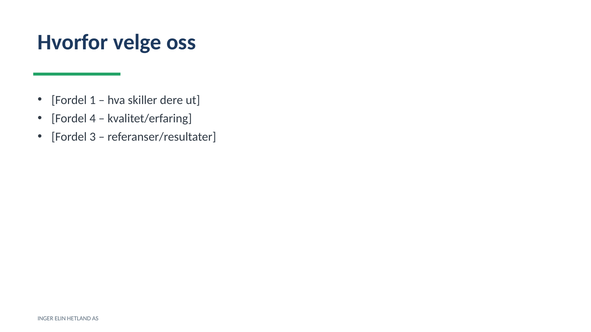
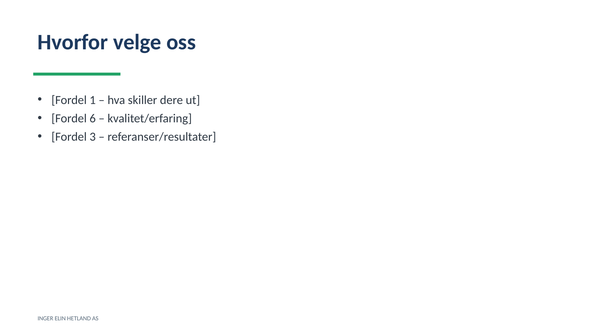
4: 4 -> 6 (93, 119)
